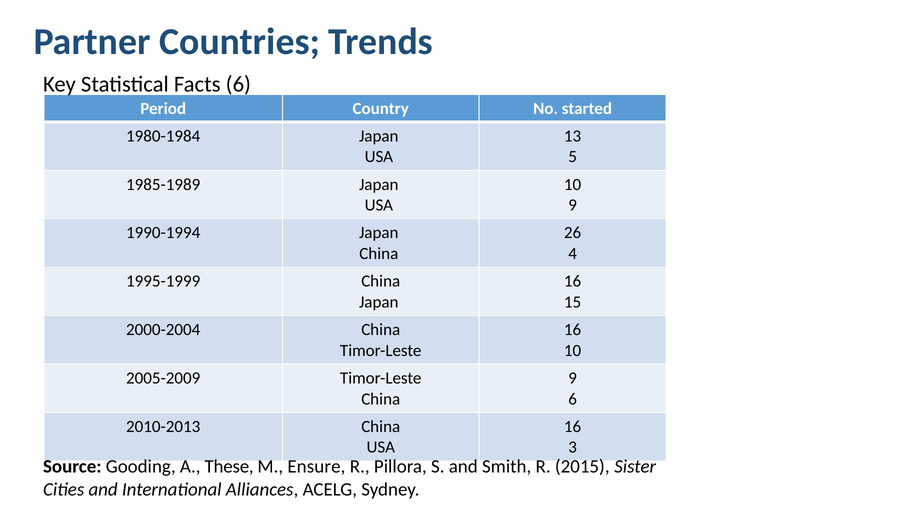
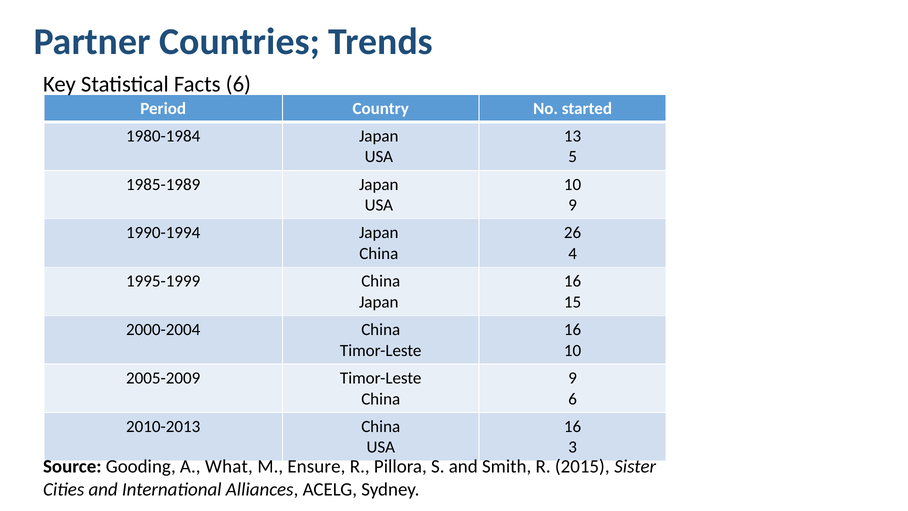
These: These -> What (229, 466)
